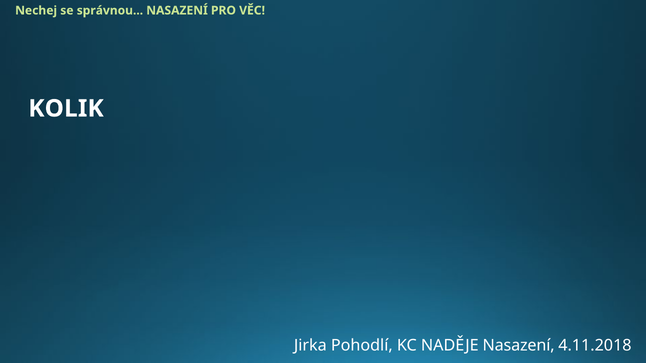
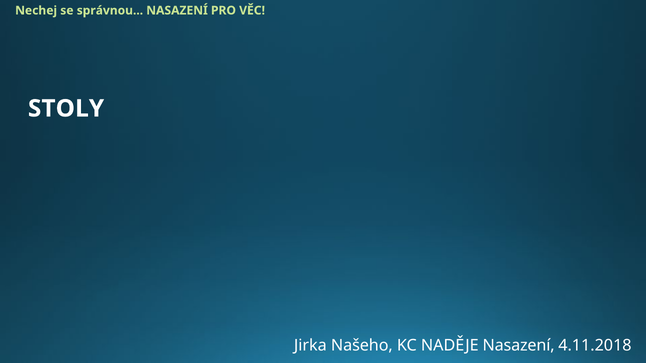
KOLIK: KOLIK -> STOLY (66, 109)
Pohodlí: Pohodlí -> Našeho (362, 346)
